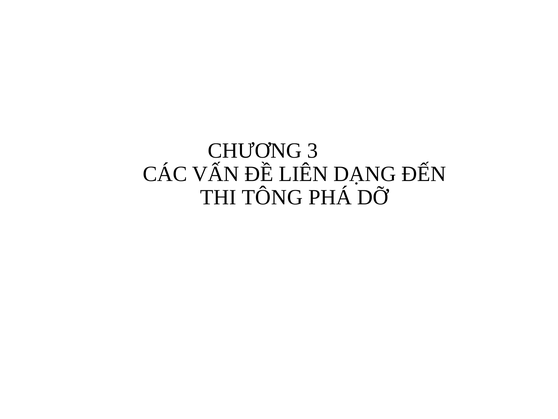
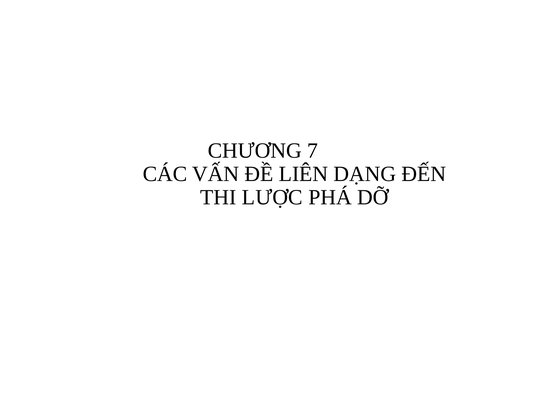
3: 3 -> 7 (313, 150)
TÔNG: TÔNG -> LƯỢC (272, 197)
